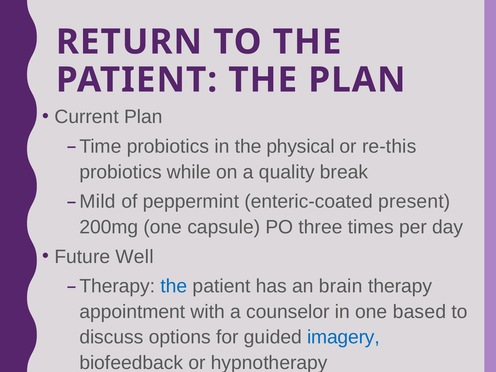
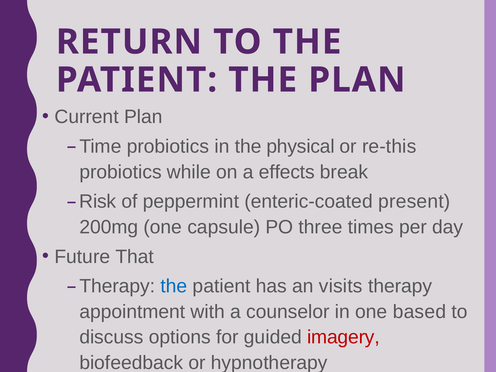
quality: quality -> effects (287, 172)
Mild: Mild -> Risk (98, 202)
Well: Well -> That (135, 257)
brain: brain -> visits (341, 286)
imagery colour: blue -> red (343, 337)
